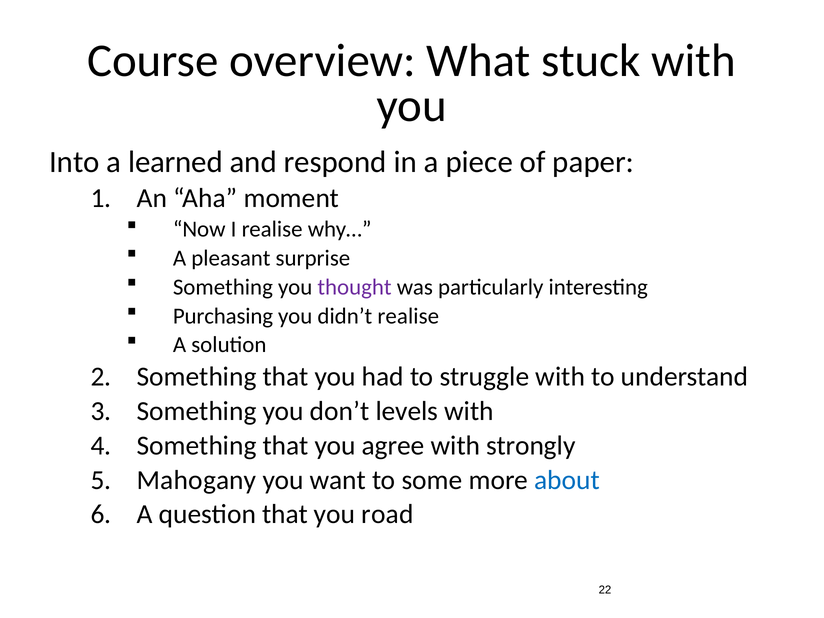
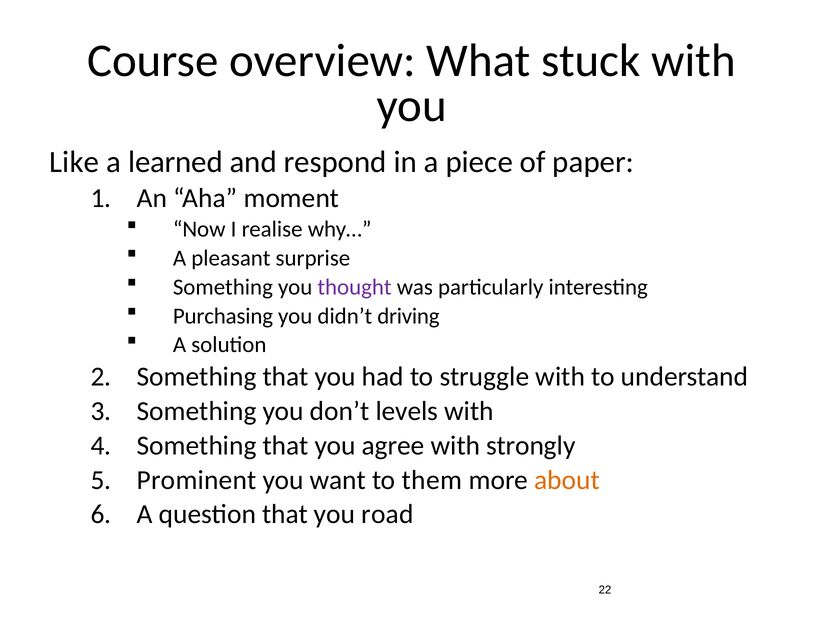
Into: Into -> Like (74, 162)
didn’t realise: realise -> driving (408, 316)
Mahogany: Mahogany -> Prominent (197, 480)
some: some -> them (432, 480)
about colour: blue -> orange (567, 480)
